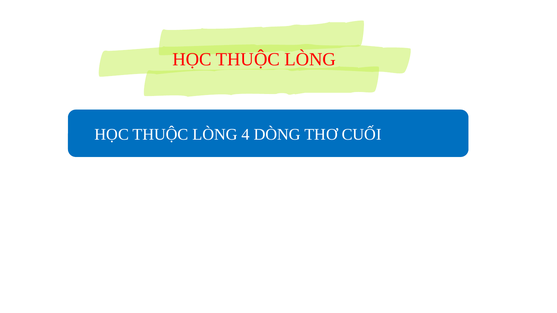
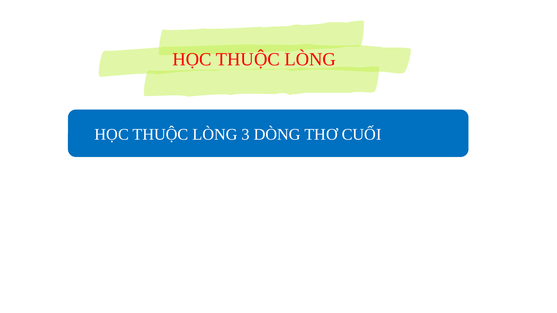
4: 4 -> 3 (246, 135)
